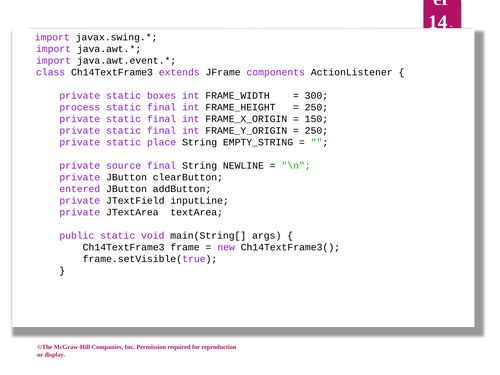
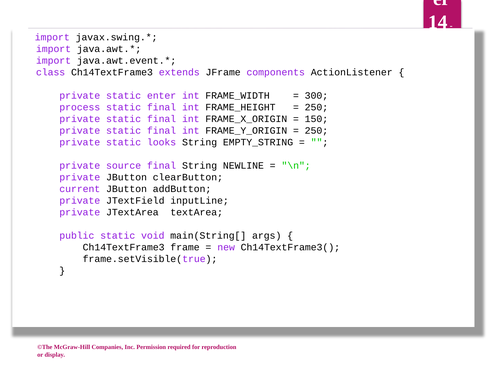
boxes: boxes -> enter (162, 96)
place: place -> looks (162, 142)
entered: entered -> current (80, 189)
